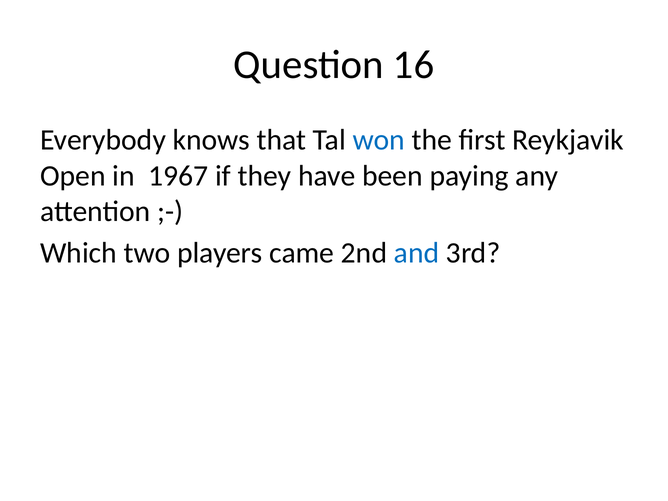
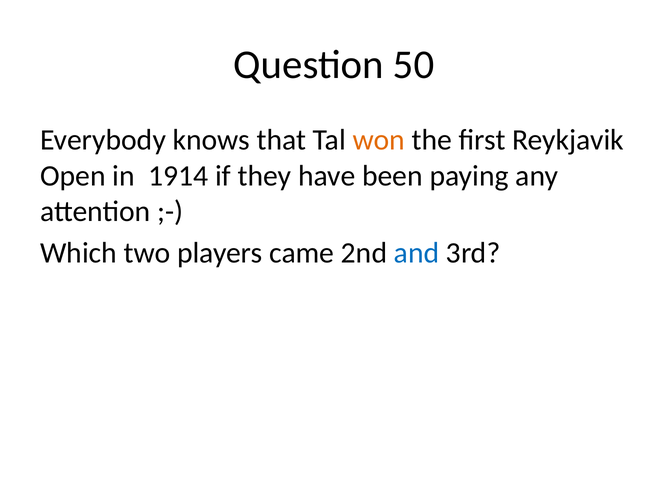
16: 16 -> 50 (414, 65)
won colour: blue -> orange (379, 140)
1967: 1967 -> 1914 (178, 176)
